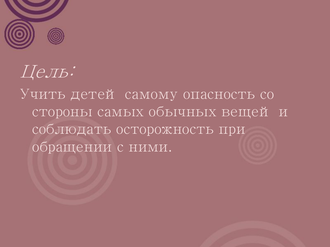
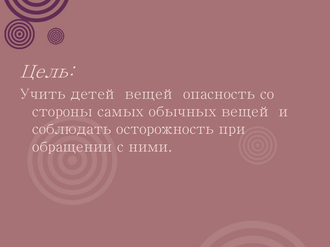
детей самому: самому -> вещей (151, 94)
